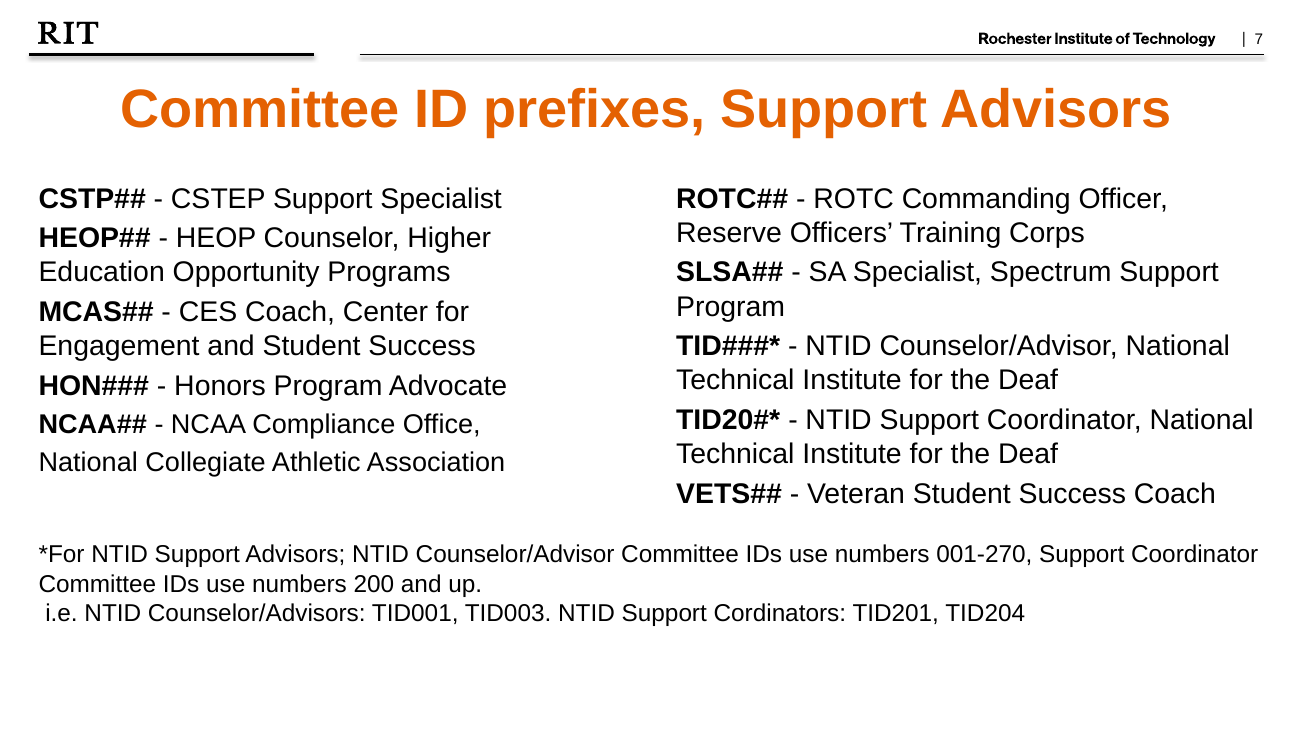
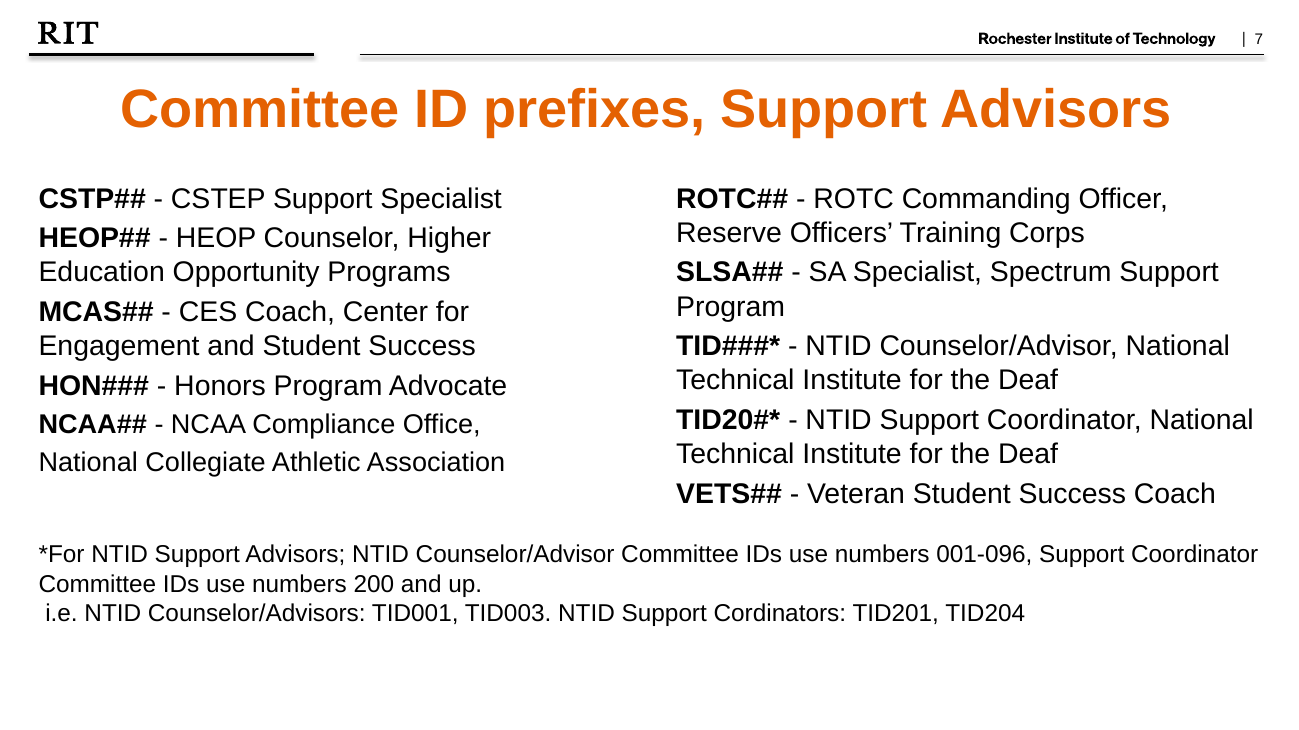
001-270: 001-270 -> 001-096 (984, 555)
